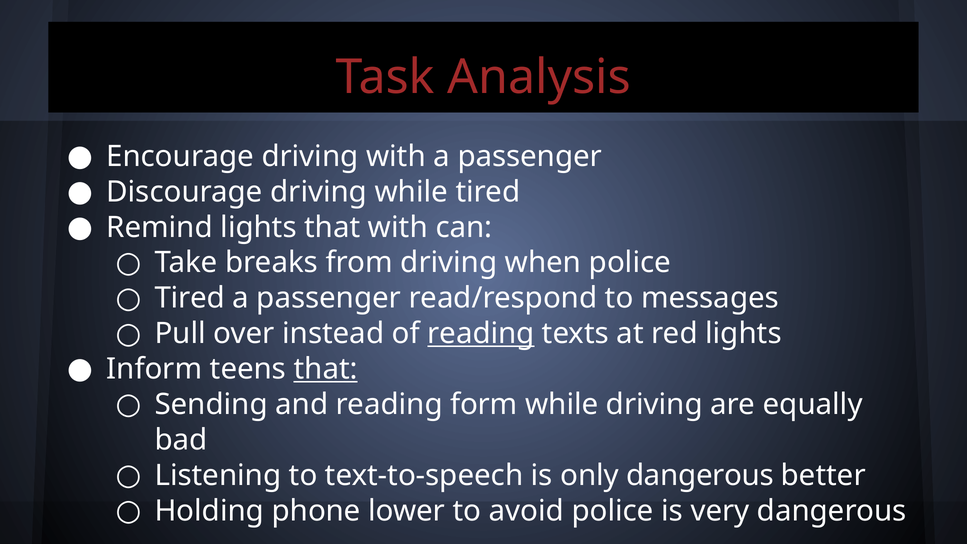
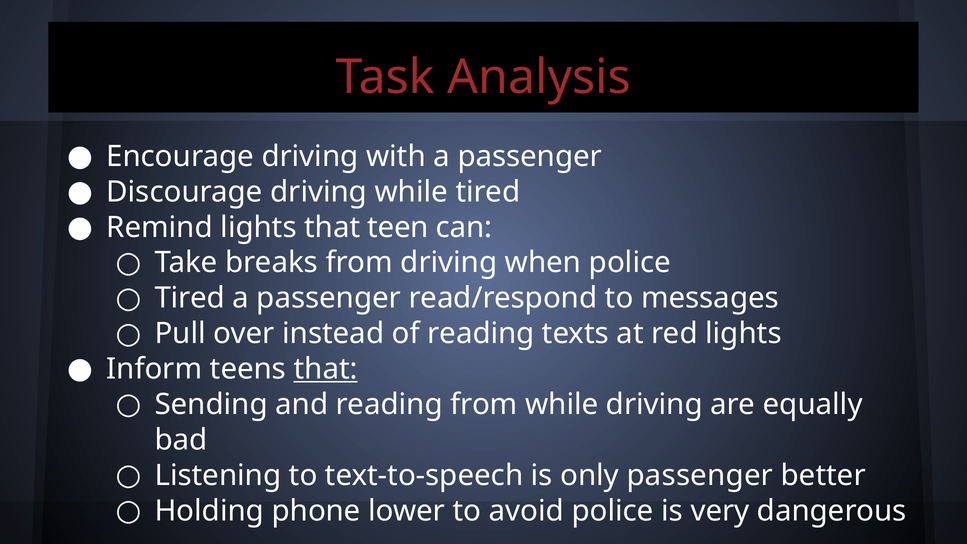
that with: with -> teen (398, 227)
reading underline: present -> none (481, 334)
reading form: form -> from (484, 405)
only dangerous: dangerous -> passenger (700, 475)
